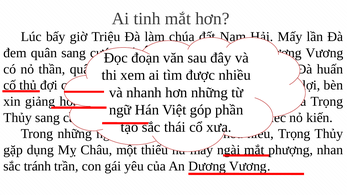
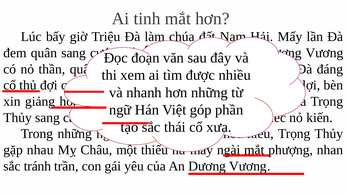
huấn: huấn -> đáng (330, 69)
dụng: dụng -> nhau (40, 150)
